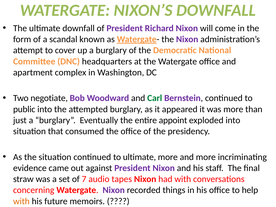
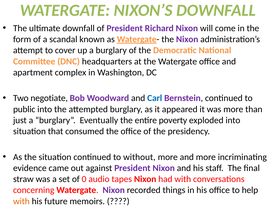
Carl colour: green -> blue (155, 98)
appoint: appoint -> poverty (173, 120)
to ultimate: ultimate -> without (139, 157)
7: 7 -> 0 (84, 179)
